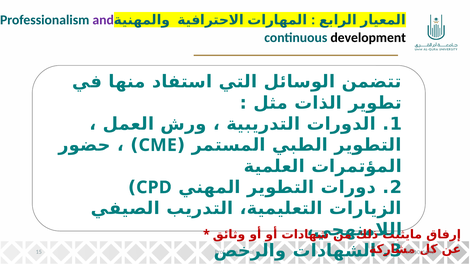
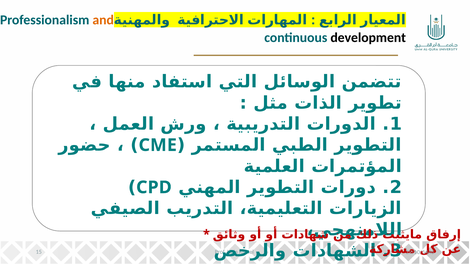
and colour: purple -> orange (103, 20)
